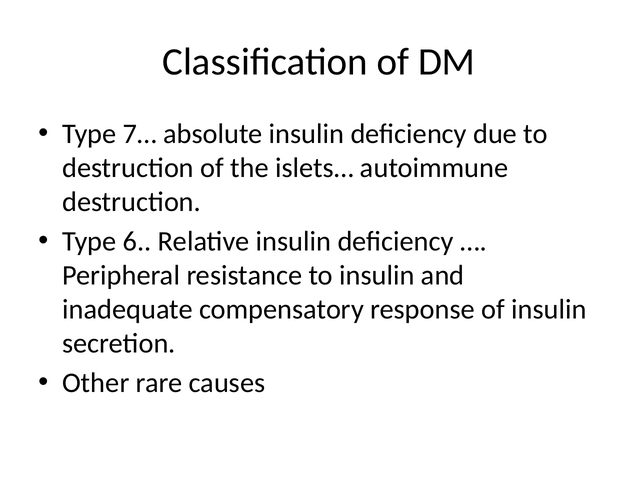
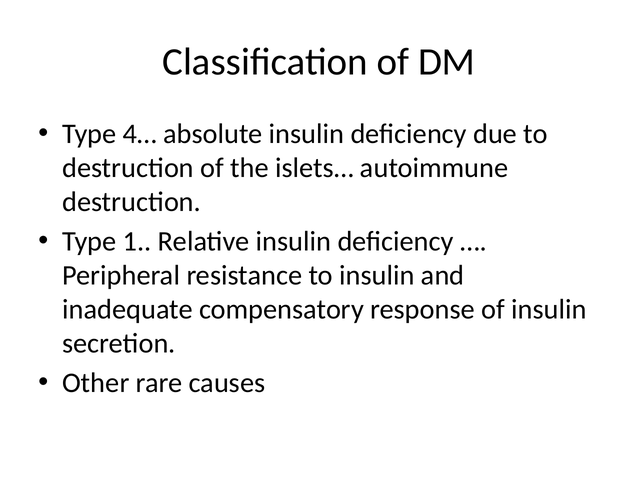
7…: 7… -> 4… (140, 134)
6: 6 -> 1 (137, 242)
